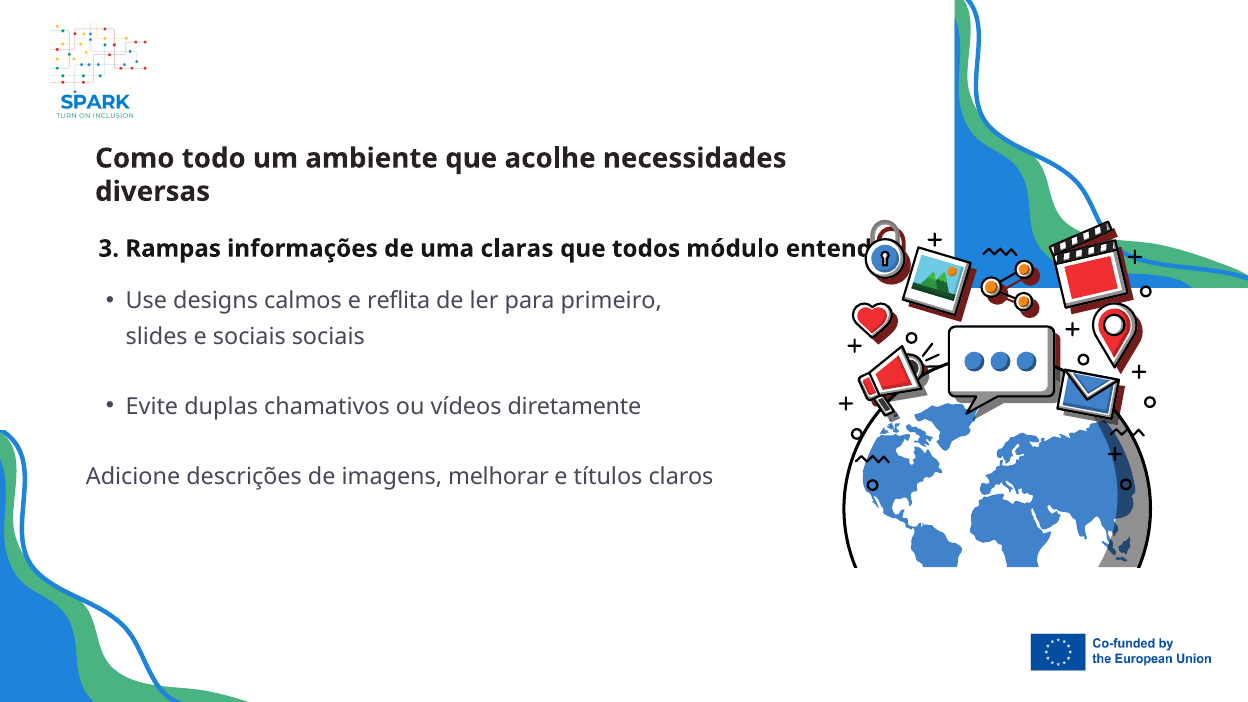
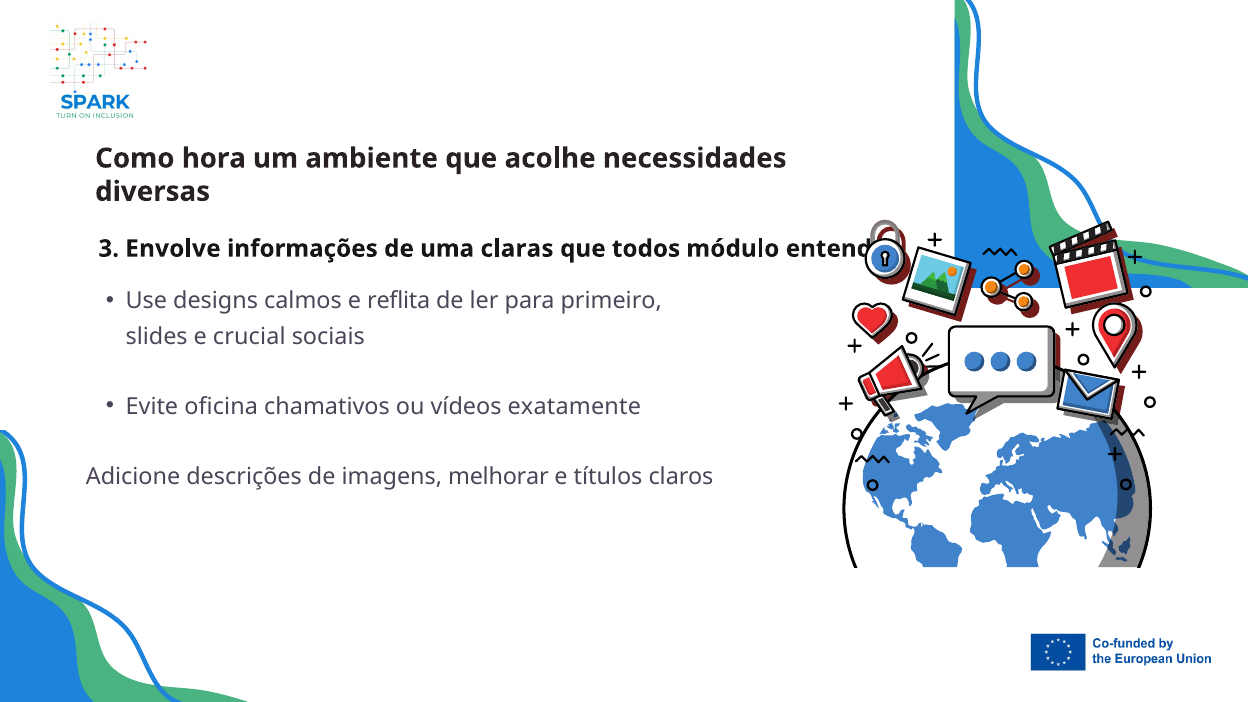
todo: todo -> hora (214, 158)
Rampas: Rampas -> Envolve (173, 249)
e sociais: sociais -> crucial (249, 336)
duplas: duplas -> oficina (221, 406)
diretamente: diretamente -> exatamente (574, 406)
